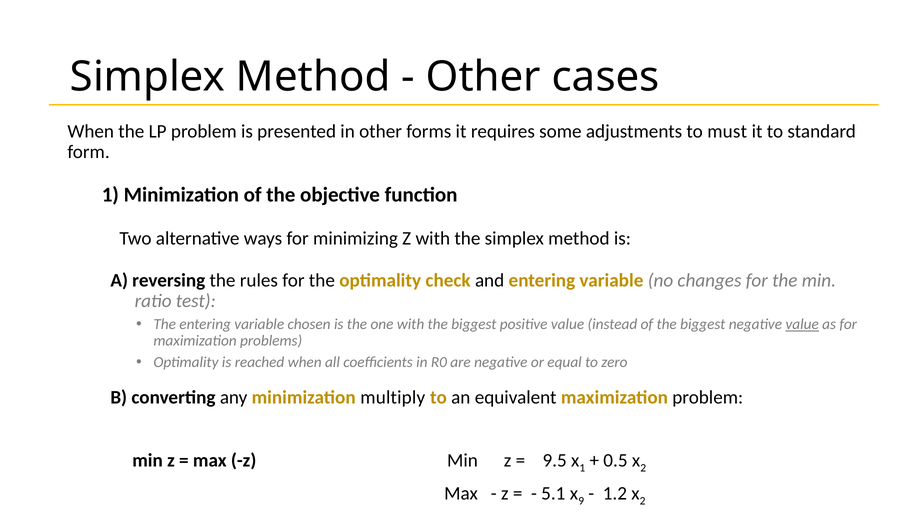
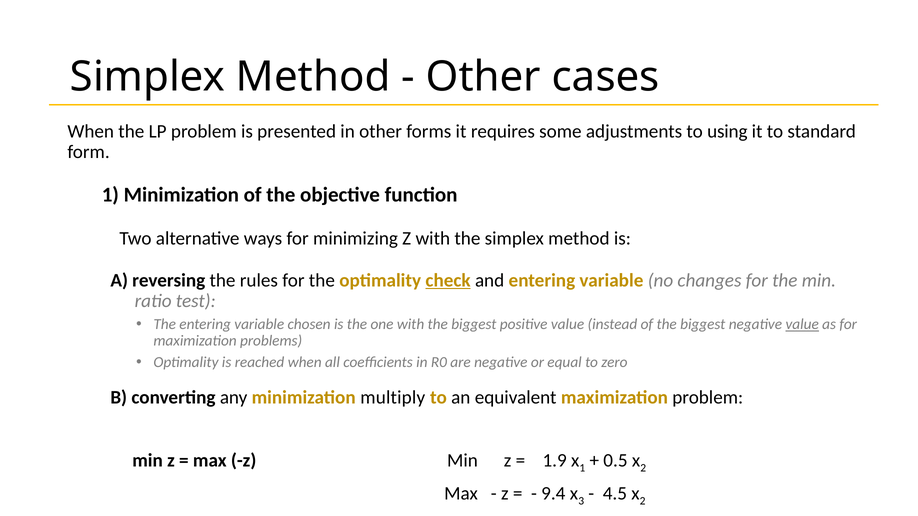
must: must -> using (727, 131)
check underline: none -> present (448, 281)
9.5: 9.5 -> 1.9 (555, 461)
5.1: 5.1 -> 9.4 (553, 494)
9: 9 -> 3 (581, 501)
1.2: 1.2 -> 4.5 (615, 494)
